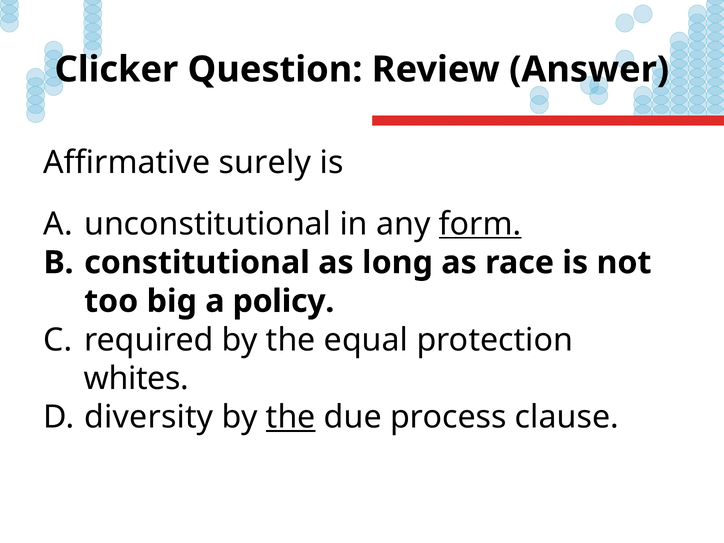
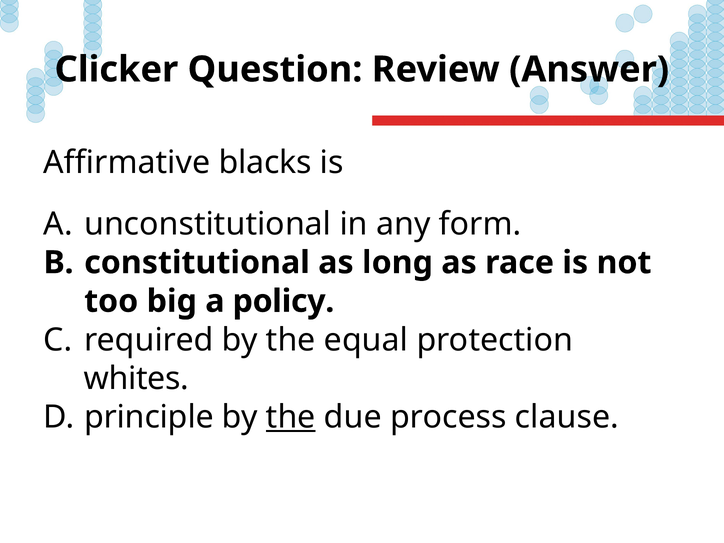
surely: surely -> blacks (265, 163)
form underline: present -> none (480, 224)
diversity: diversity -> principle (149, 417)
